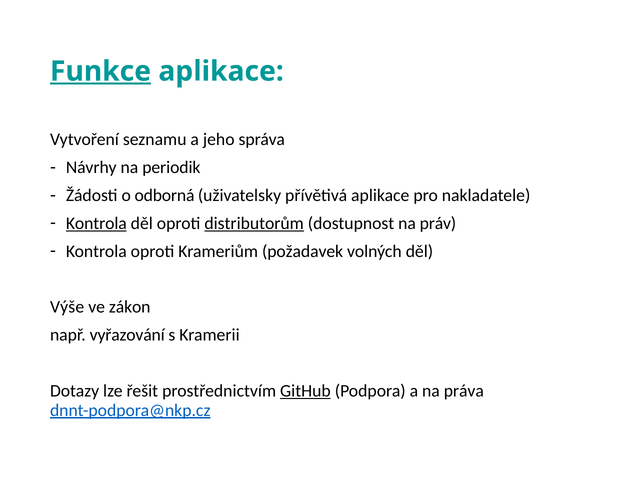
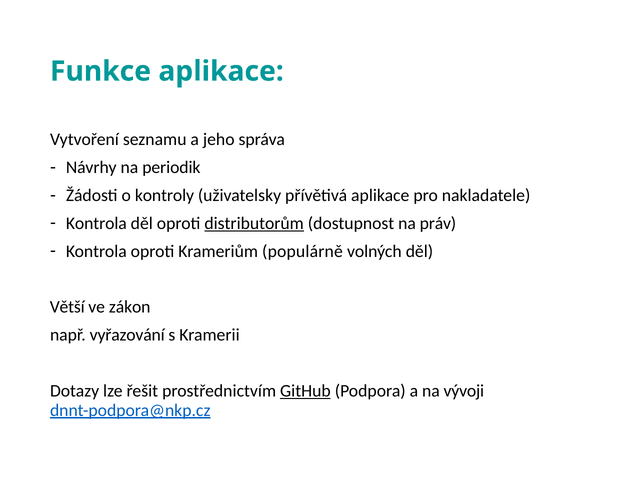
Funkce underline: present -> none (101, 71)
odborná: odborná -> kontroly (164, 195)
Kontrola underline: present -> none (96, 223)
požadavek: požadavek -> populárně (302, 251)
Výše: Výše -> Větší (67, 307)
práva: práva -> vývoji (464, 390)
